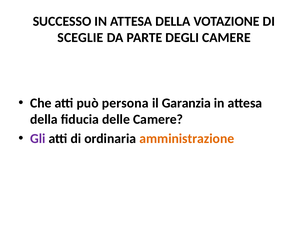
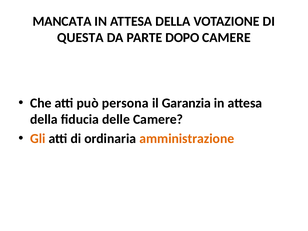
SUCCESSO: SUCCESSO -> MANCATA (62, 21)
SCEGLIE: SCEGLIE -> QUESTA (80, 38)
DEGLI: DEGLI -> DOPO (182, 38)
Gli colour: purple -> orange (38, 139)
